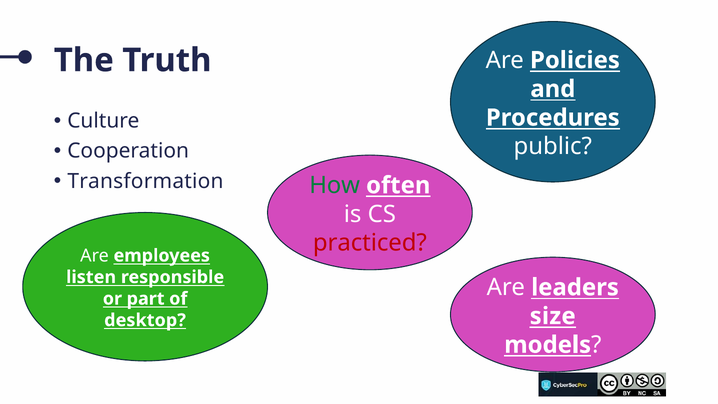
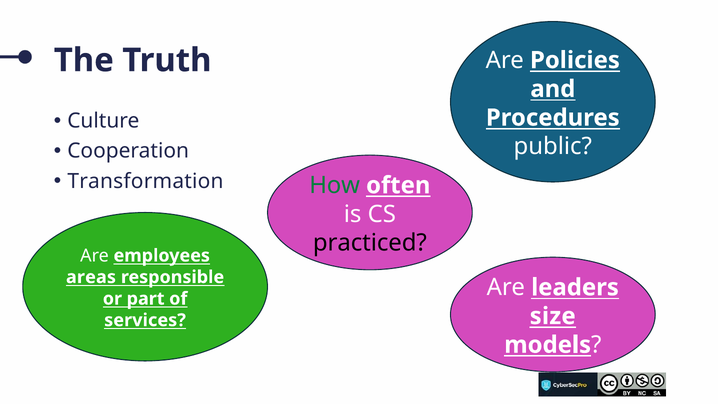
practiced colour: red -> black (370, 243)
listen: listen -> areas (91, 277)
desktop: desktop -> services (145, 320)
